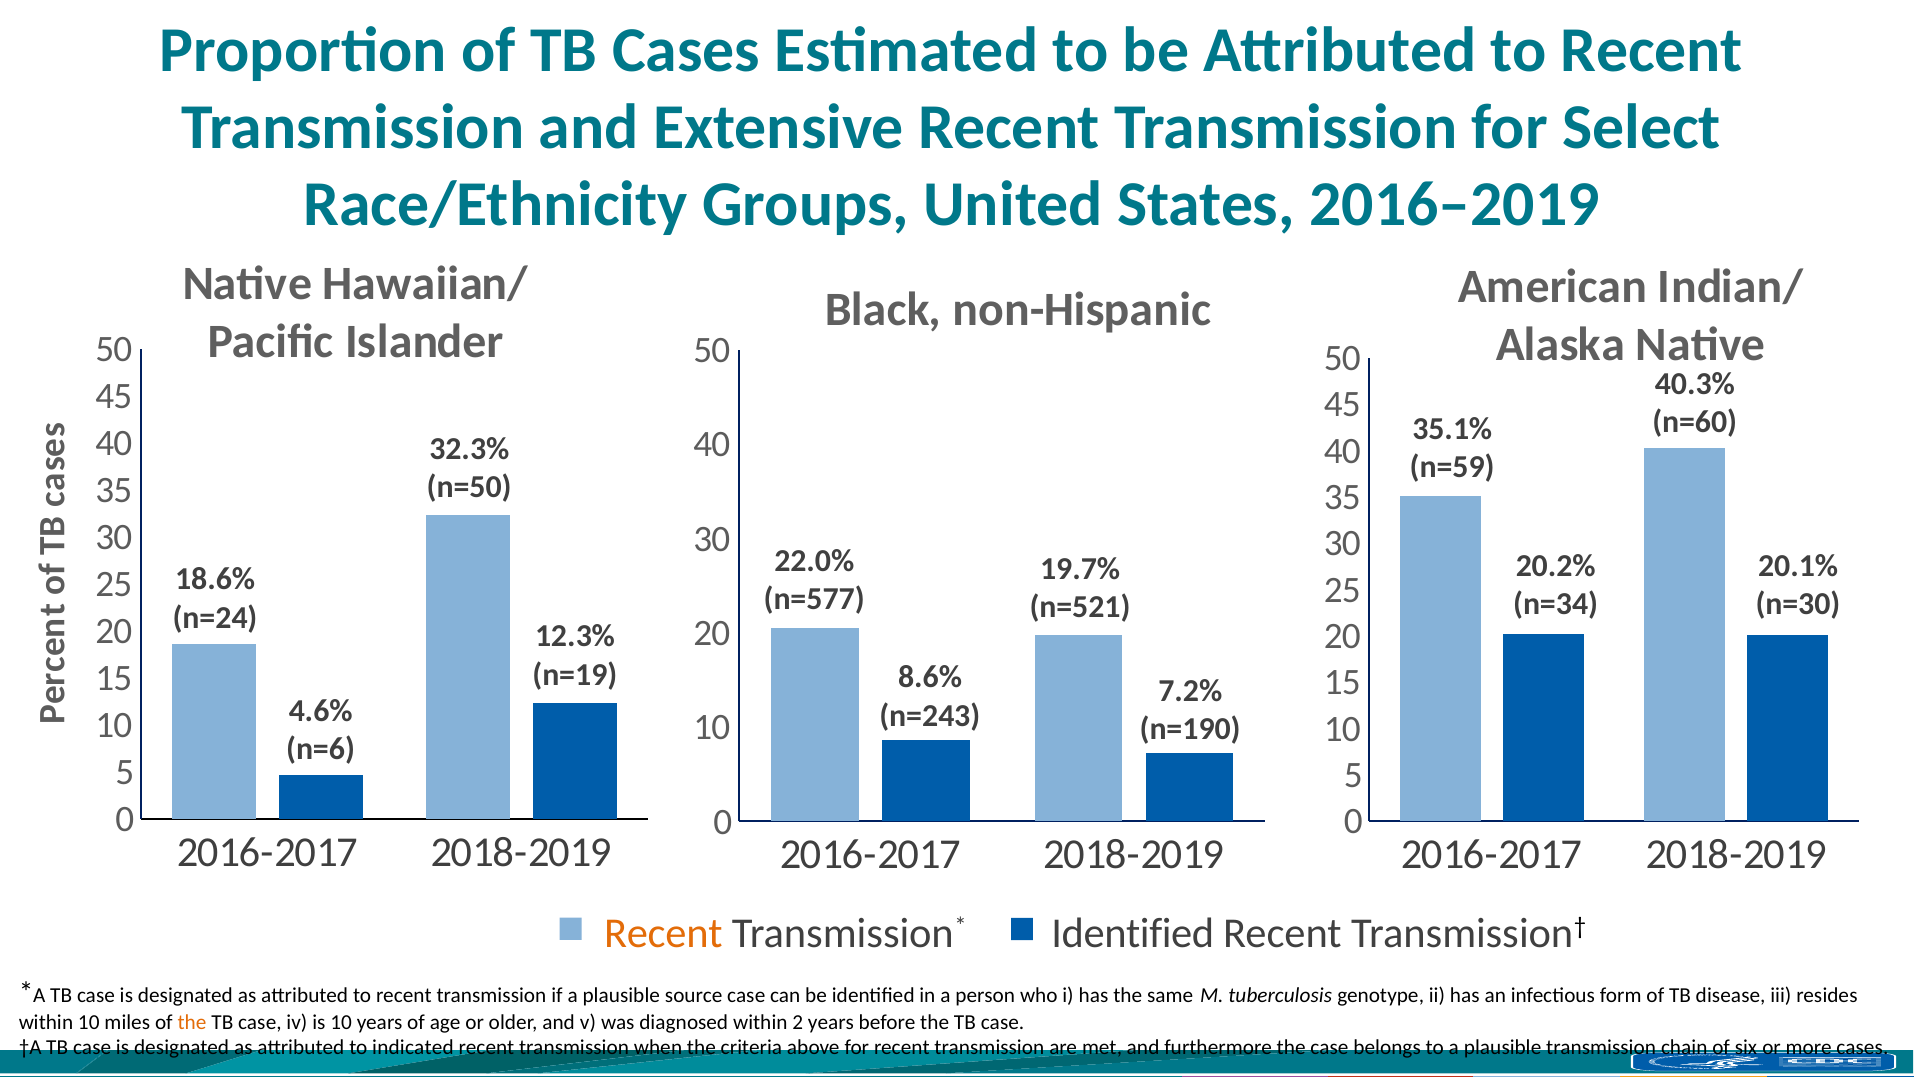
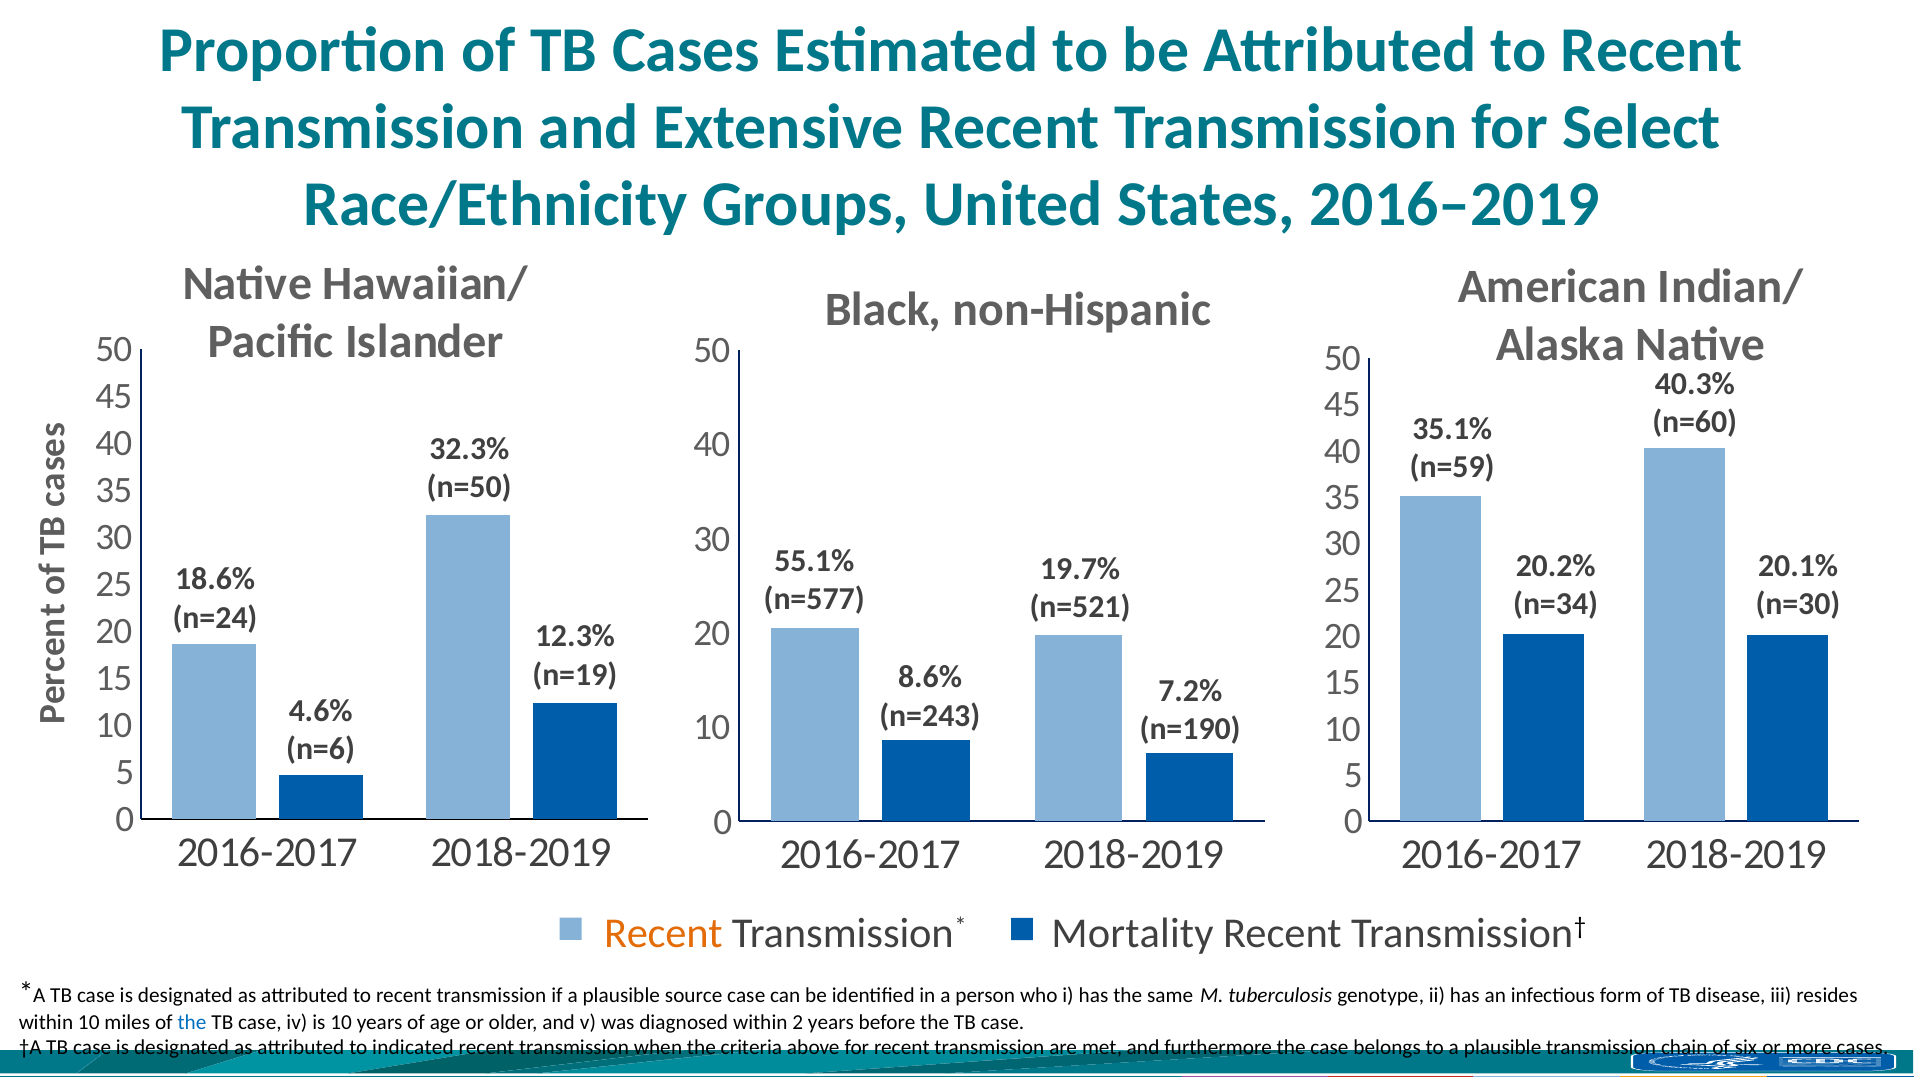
22.0%: 22.0% -> 55.1% (814, 561)
Identified: Identified -> Mortality (1133, 933)
the colour: orange -> blue (192, 1022)
